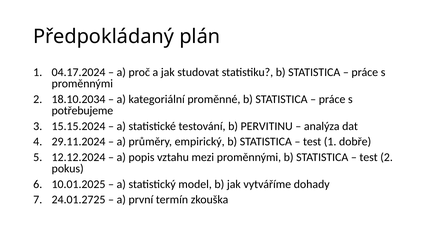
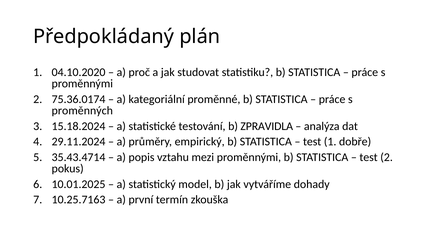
04.17.2024: 04.17.2024 -> 04.10.2020 (79, 72)
18.10.2034: 18.10.2034 -> 75.36.0174 (79, 99)
potřebujeme: potřebujeme -> proměnných (82, 111)
15.15.2024: 15.15.2024 -> 15.18.2024 (79, 126)
PERVITINU: PERVITINU -> ZPRAVIDLA (267, 126)
12.12.2024: 12.12.2024 -> 35.43.4714 (79, 157)
24.01.2725: 24.01.2725 -> 10.25.7163 (79, 200)
